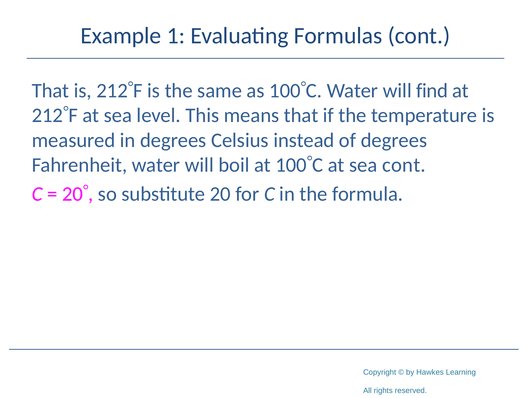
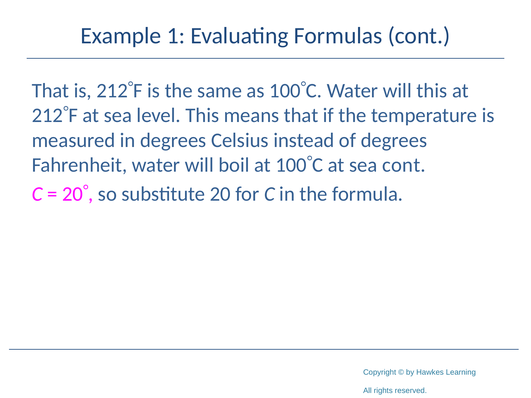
will find: find -> this (432, 91)
